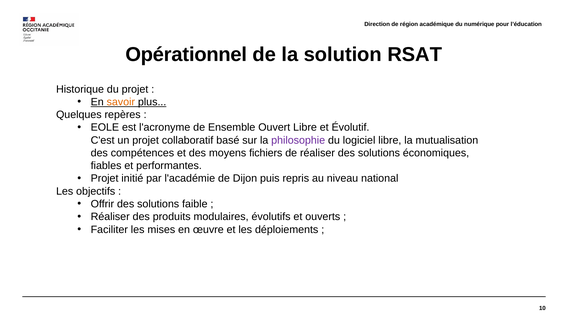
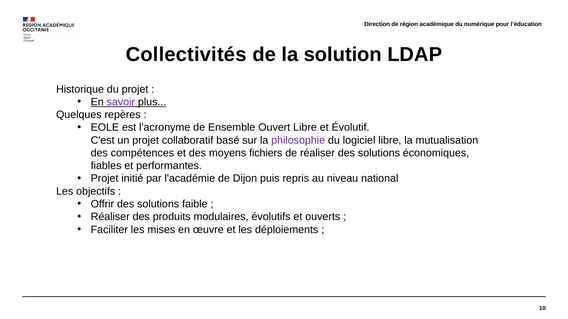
Opérationnel: Opérationnel -> Collectivités (186, 54)
RSAT: RSAT -> LDAP (415, 54)
savoir colour: orange -> purple (121, 102)
